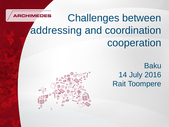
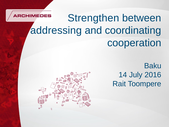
Challenges: Challenges -> Strengthen (93, 18)
coordination: coordination -> coordinating (133, 30)
